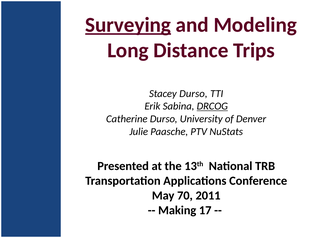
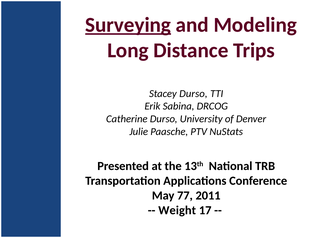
DRCOG underline: present -> none (212, 106)
70: 70 -> 77 (185, 195)
Making: Making -> Weight (177, 210)
